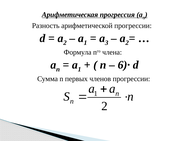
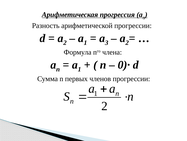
6)∙: 6)∙ -> 0)∙ (124, 65)
